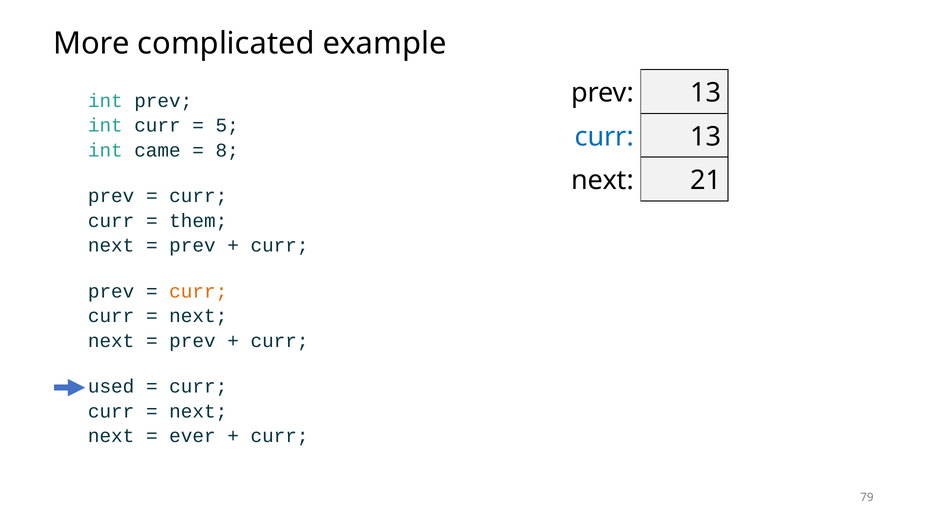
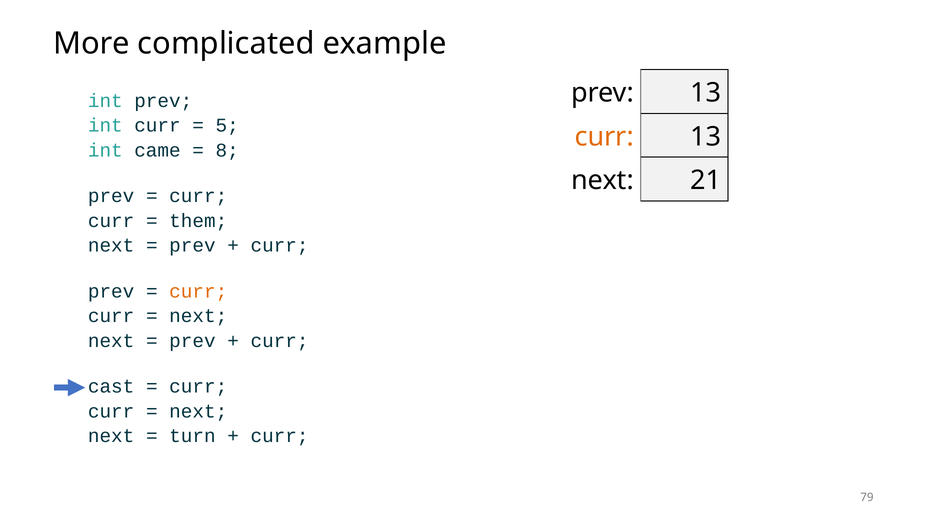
curr colour: blue -> orange (604, 137)
used: used -> cast (111, 386)
ever: ever -> turn (192, 436)
